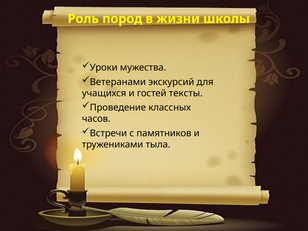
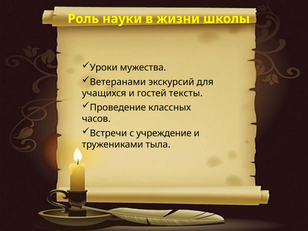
пород: пород -> науки (122, 19)
памятников: памятников -> учреждение (164, 133)
